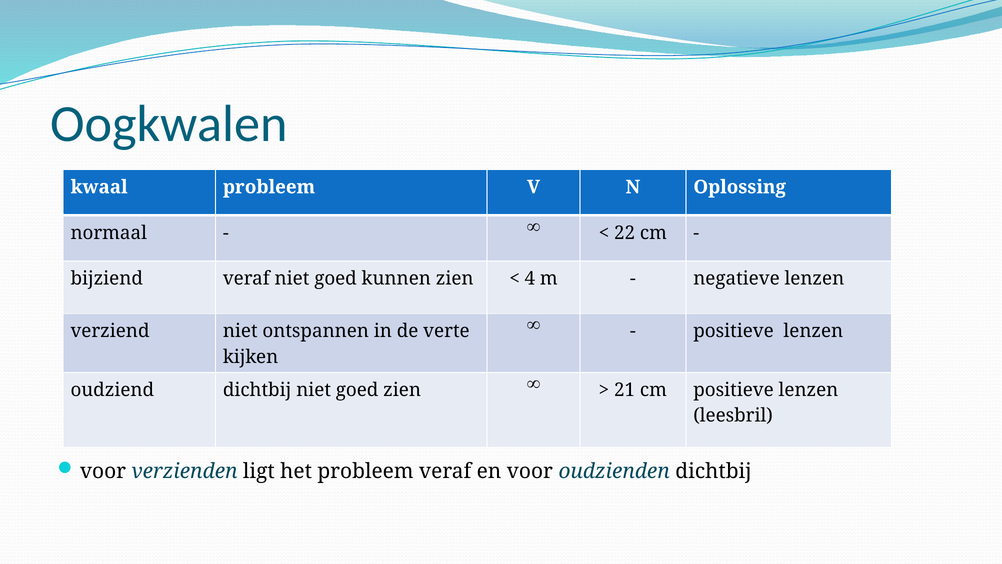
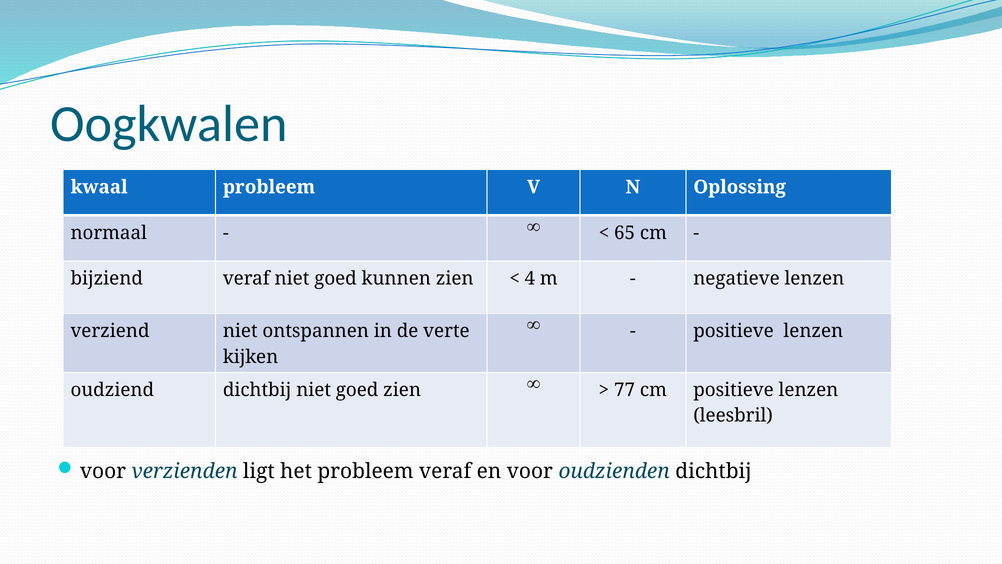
22: 22 -> 65 (625, 233)
21: 21 -> 77 (625, 390)
